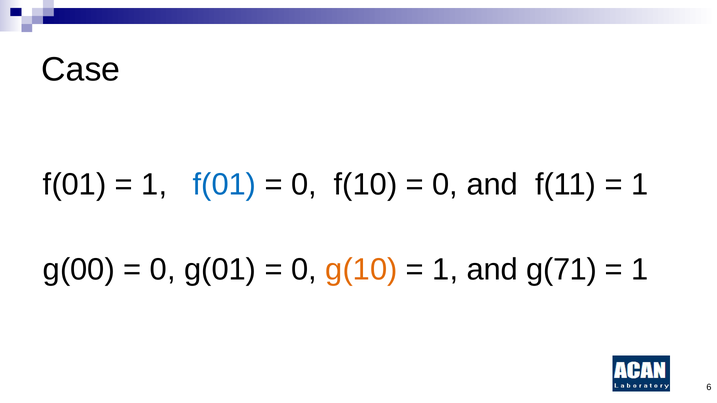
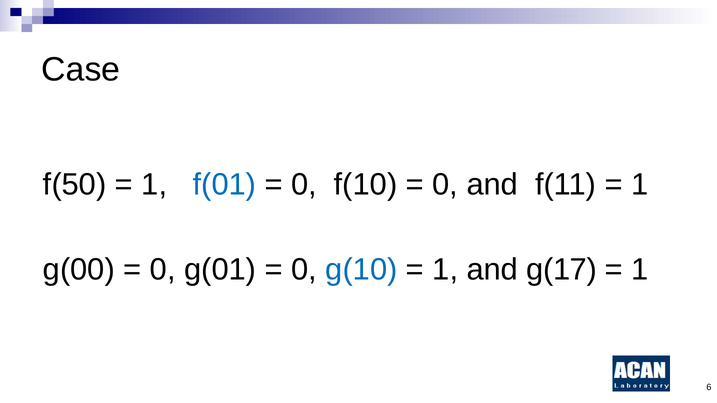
f(01: f(01 -> f(50 (75, 185)
g(10 colour: orange -> blue (361, 270)
g(71: g(71 -> g(17 (562, 270)
